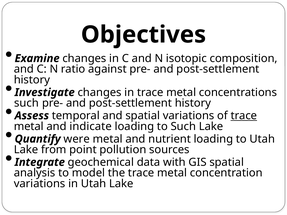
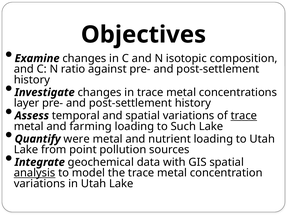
such: such -> layer (27, 103)
indicate: indicate -> farming (91, 127)
analysis underline: none -> present (35, 173)
